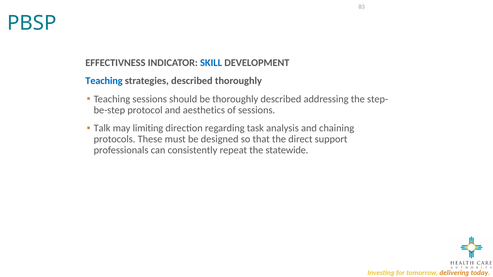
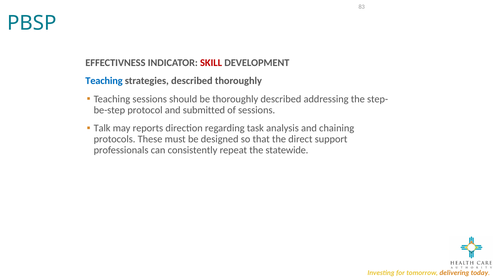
SKILL colour: blue -> red (211, 63)
aesthetics: aesthetics -> submitted (204, 110)
limiting: limiting -> reports (148, 128)
